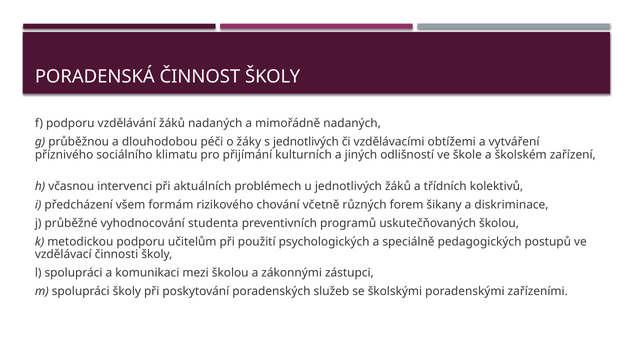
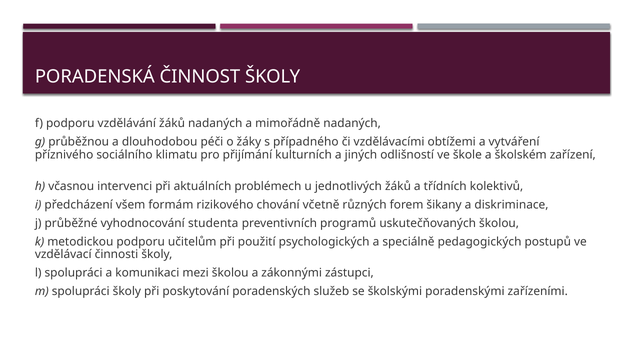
s jednotlivých: jednotlivých -> případného (306, 142)
